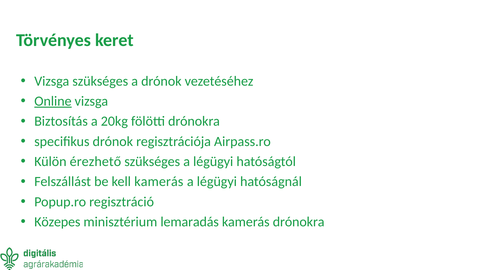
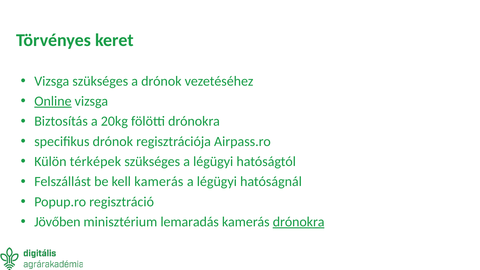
érezhető: érezhető -> térképek (95, 162)
Közepes: Közepes -> Jövőben (57, 222)
drónokra underline: none -> present (299, 222)
